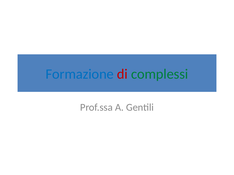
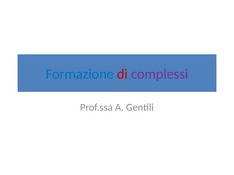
complessi colour: green -> purple (160, 74)
